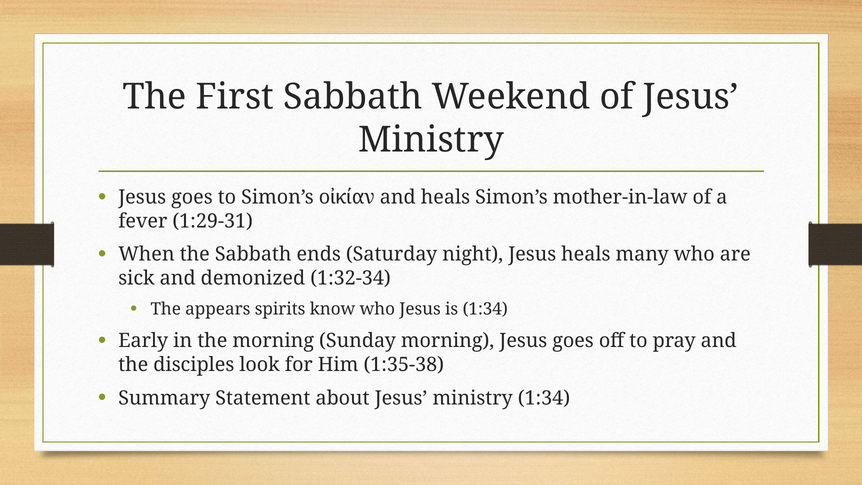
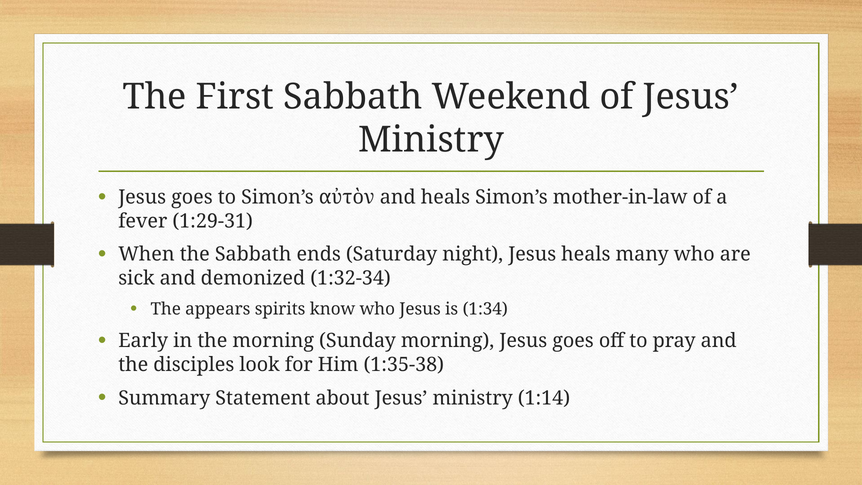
οἰκίαν: οἰκίαν -> αὐτὸν (347, 197)
ministry 1:34: 1:34 -> 1:14 (544, 398)
